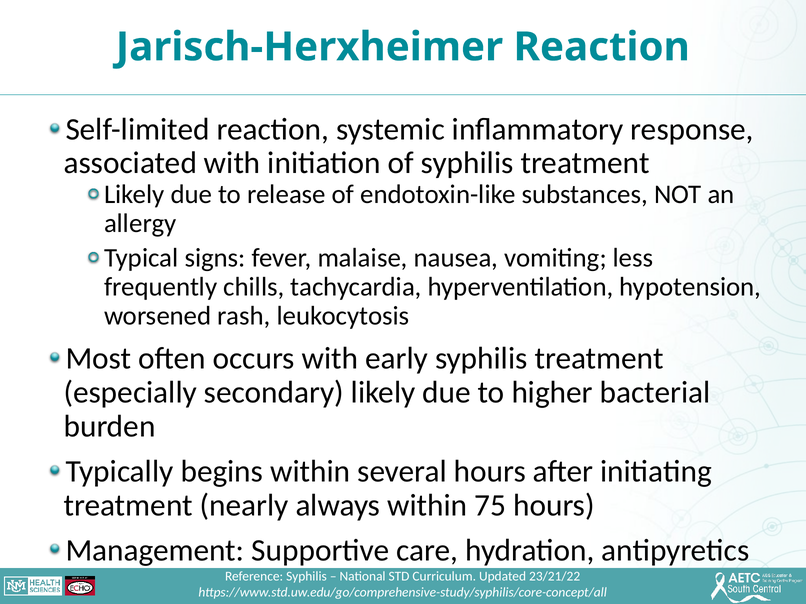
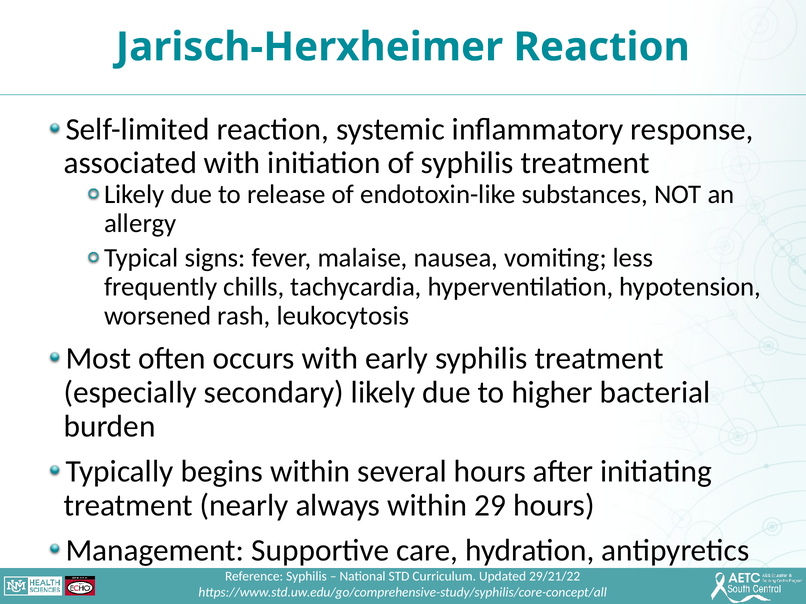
75: 75 -> 29 (490, 506)
23/21/22: 23/21/22 -> 29/21/22 (555, 577)
